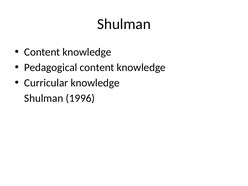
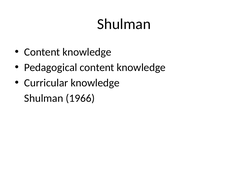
1996: 1996 -> 1966 (80, 98)
